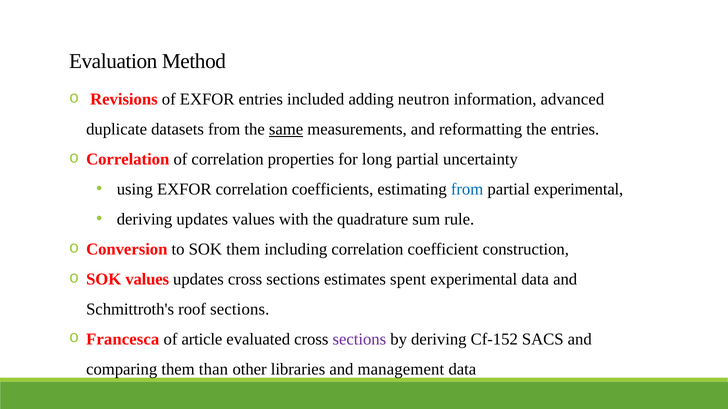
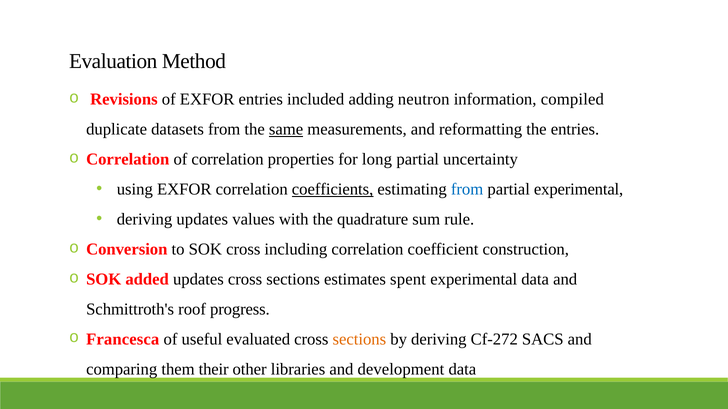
advanced: advanced -> compiled (572, 100)
coefficients underline: none -> present (333, 190)
SOK them: them -> cross (243, 250)
SOK values: values -> added (147, 280)
roof sections: sections -> progress (240, 310)
article: article -> useful (202, 340)
sections colour: purple -> orange (359, 340)
Cf-152: Cf-152 -> Cf-272 (494, 340)
than: than -> their (214, 370)
management: management -> development (401, 370)
